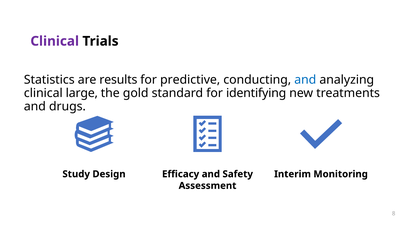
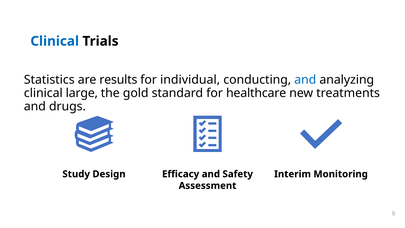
Clinical colour: purple -> blue (55, 41)
predictive: predictive -> individual (190, 80)
identifying: identifying -> healthcare (256, 93)
